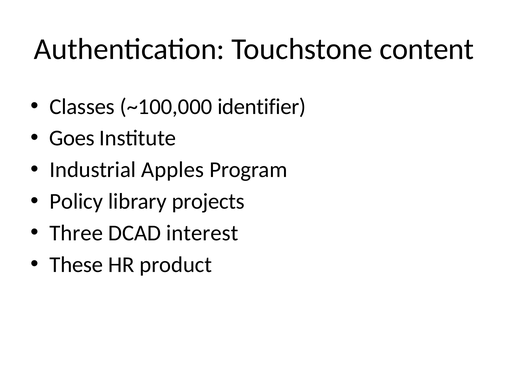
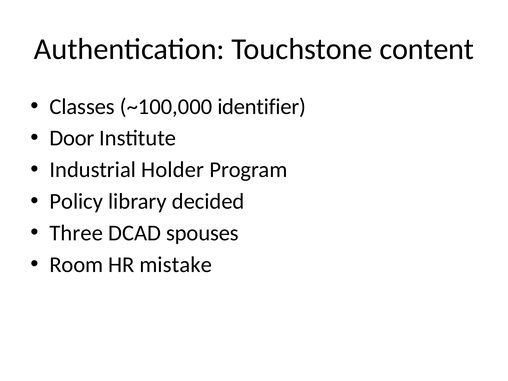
Goes: Goes -> Door (72, 138)
Apples: Apples -> Holder (173, 170)
projects: projects -> decided (208, 201)
interest: interest -> spouses (202, 233)
These: These -> Room (76, 265)
product: product -> mistake (176, 265)
